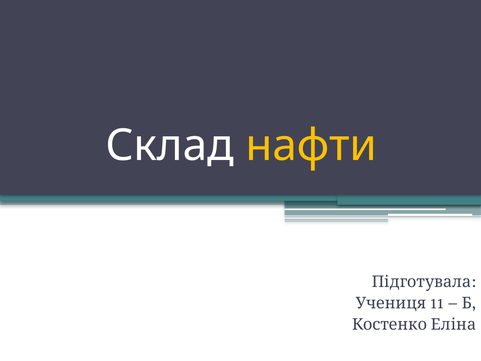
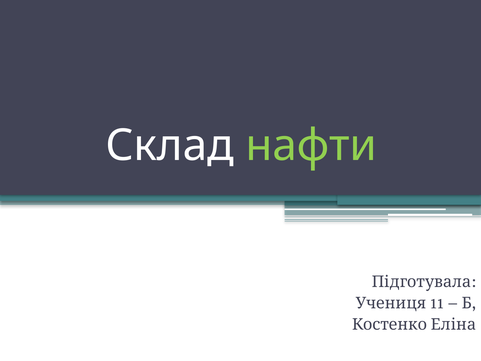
нафти colour: yellow -> light green (311, 146)
